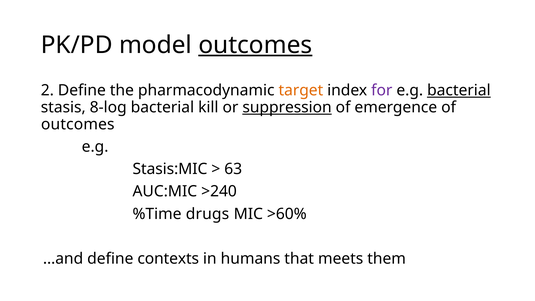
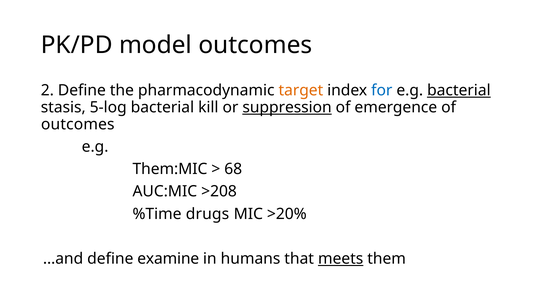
outcomes underline: present -> none (255, 45)
for colour: purple -> blue (382, 90)
8-log: 8-log -> 5-log (108, 107)
Stasis:MIC: Stasis:MIC -> Them:MIC (170, 169)
63: 63 -> 68 (233, 169)
>240: >240 -> >208 (219, 191)
>60%: >60% -> >20% (287, 214)
contexts: contexts -> examine (168, 259)
meets underline: none -> present (341, 259)
